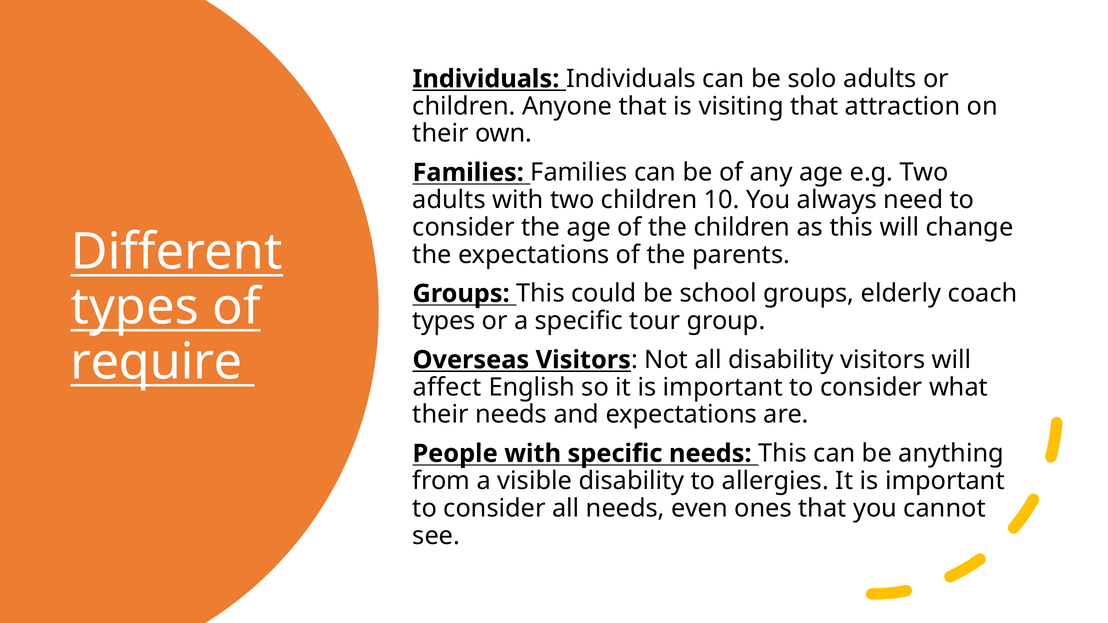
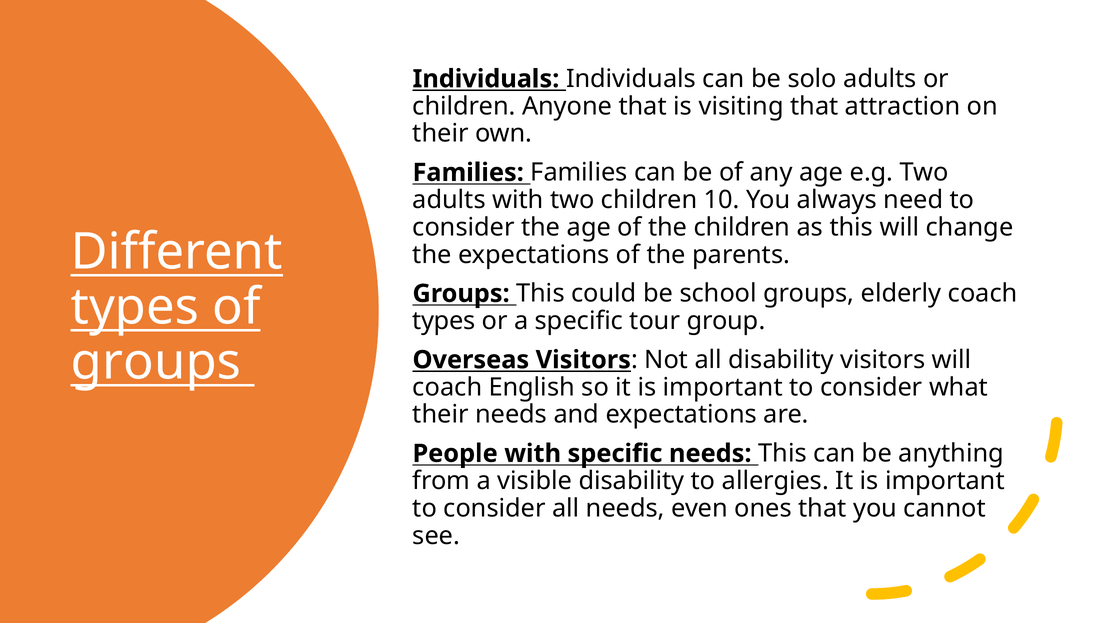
require: require -> groups (156, 362)
affect: affect -> coach (447, 387)
